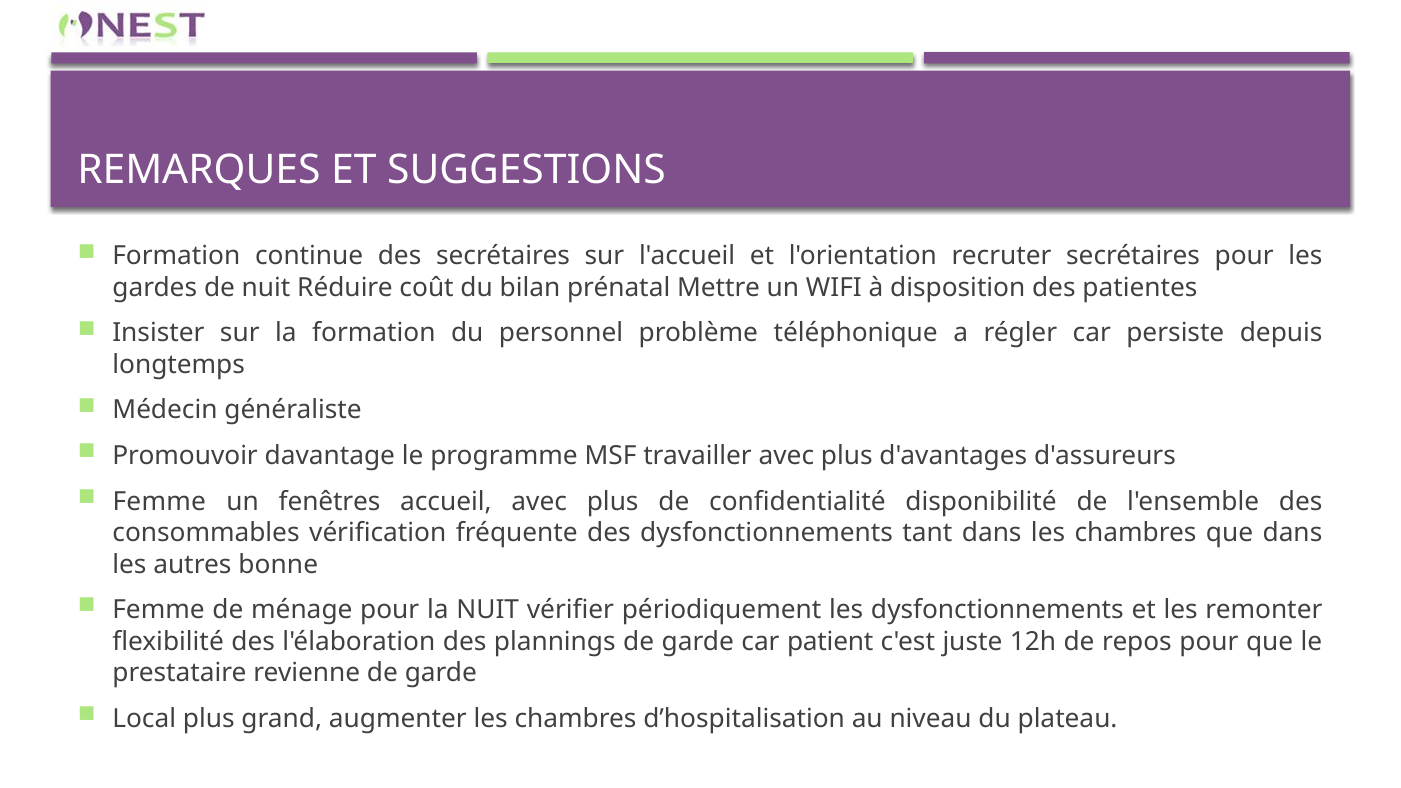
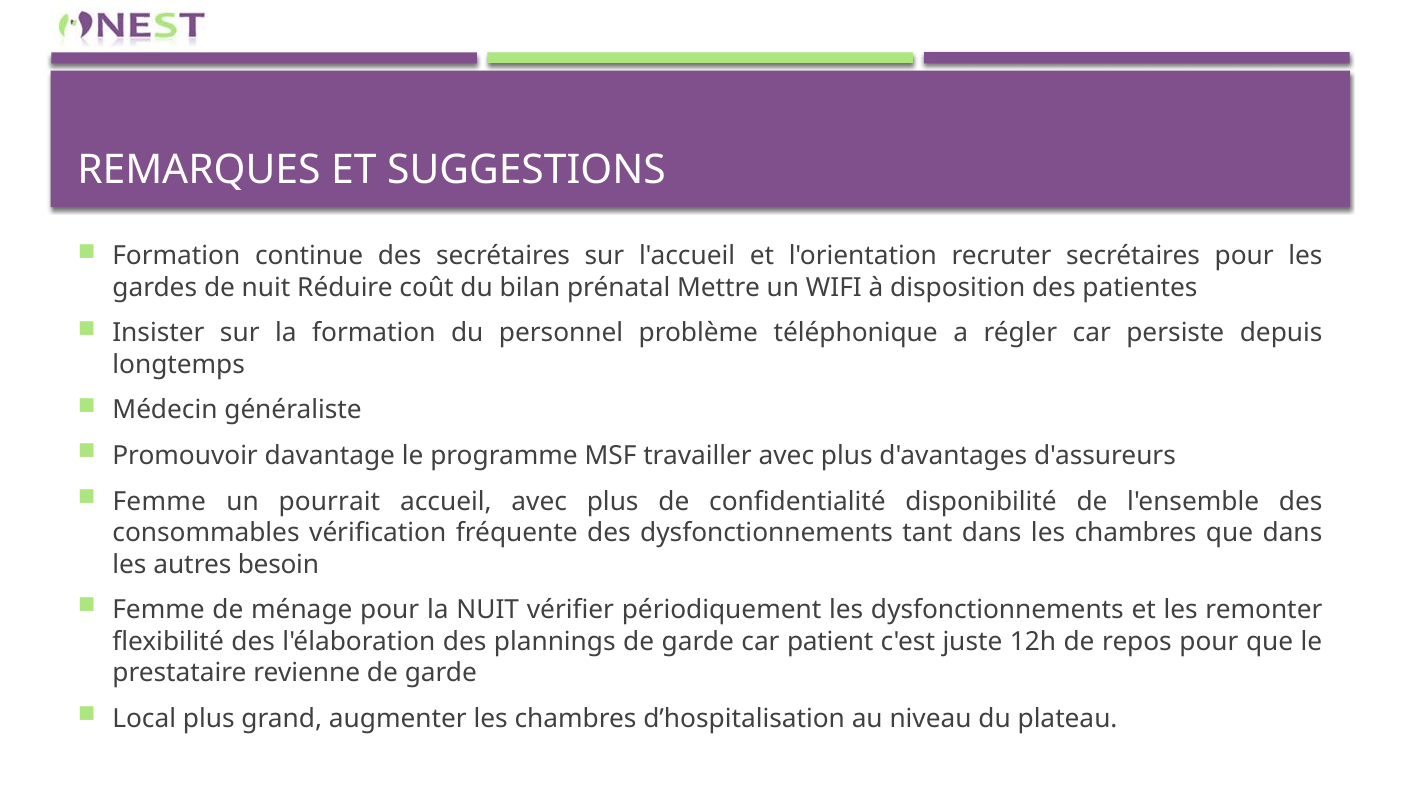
fenêtres: fenêtres -> pourrait (329, 501)
bonne: bonne -> besoin (278, 564)
